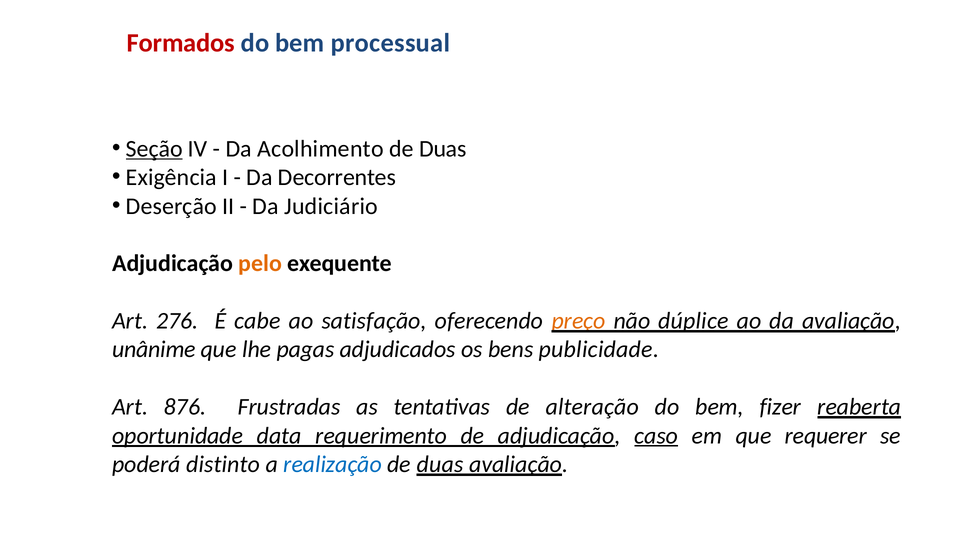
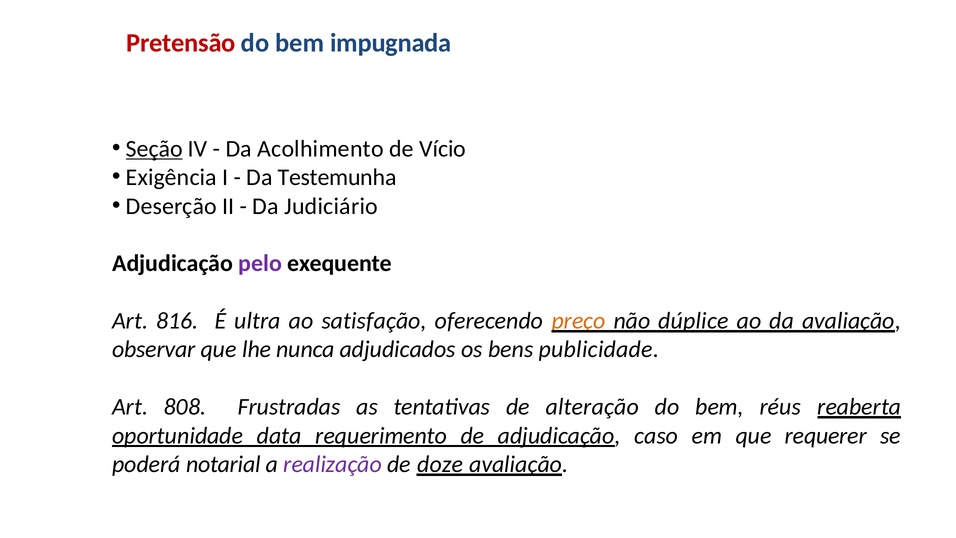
Formados: Formados -> Pretensão (181, 43)
processual: processual -> impugnada (391, 43)
Duas: Duas -> Vício (443, 149)
Decorrentes: Decorrentes -> Testemunha (337, 177)
pelo colour: orange -> purple (260, 263)
276: 276 -> 816 (177, 321)
cabe: cabe -> ultra (258, 321)
unânime: unânime -> observar (154, 349)
pagas: pagas -> nunca (306, 349)
876: 876 -> 808 (185, 407)
fizer: fizer -> réus (780, 407)
caso underline: present -> none (656, 435)
distinto: distinto -> notarial (223, 464)
realização colour: blue -> purple (333, 464)
duas: duas -> doze (440, 464)
